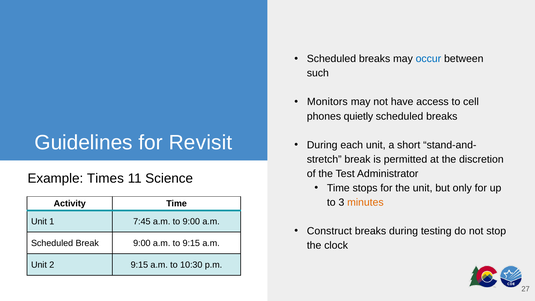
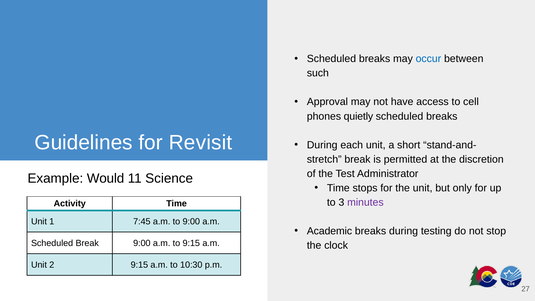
Monitors: Monitors -> Approval (327, 102)
Times: Times -> Would (106, 178)
minutes colour: orange -> purple (365, 202)
Construct: Construct -> Academic (329, 231)
